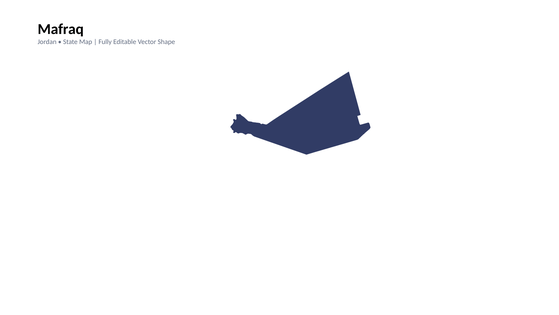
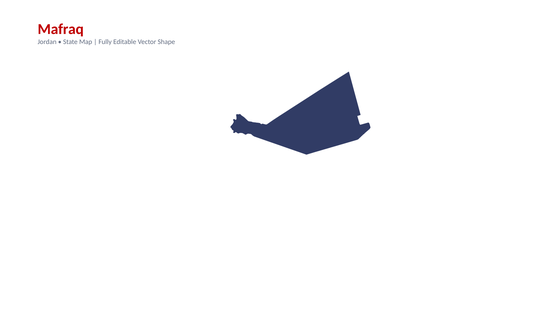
Mafraq colour: black -> red (61, 29)
